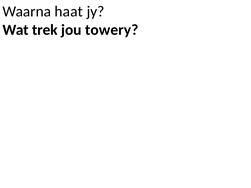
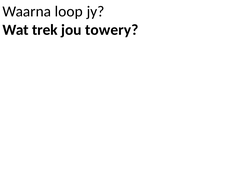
haat: haat -> loop (69, 12)
